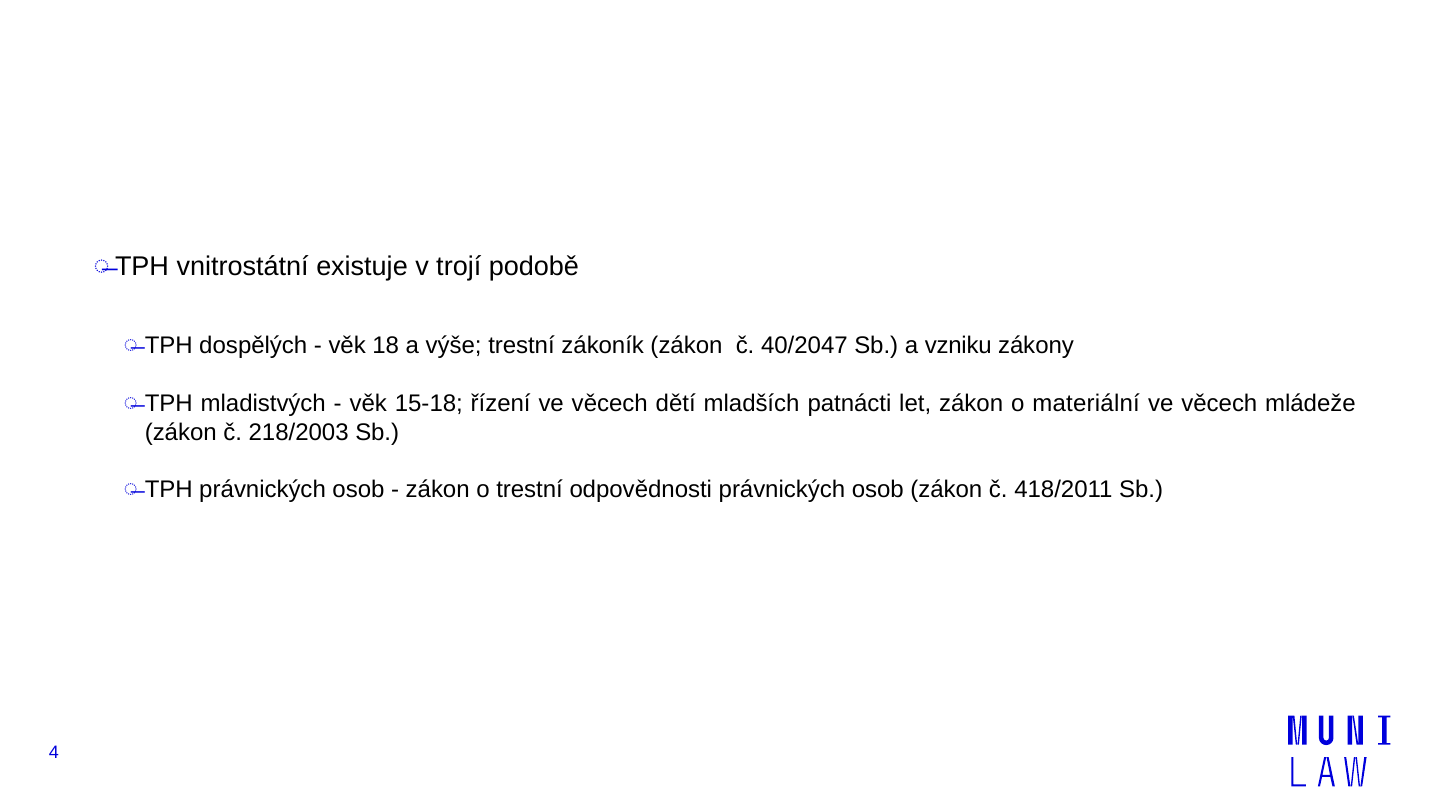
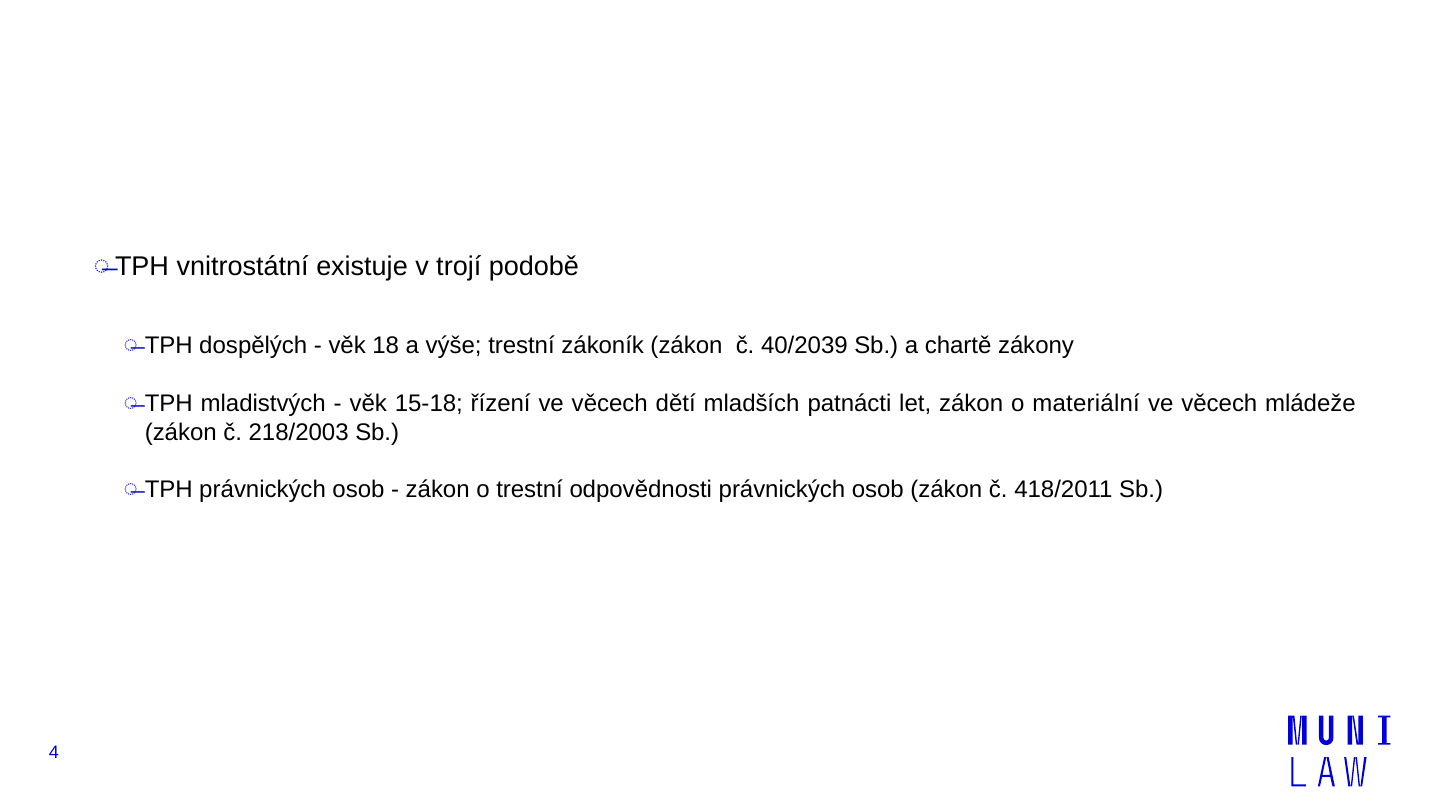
40/2047: 40/2047 -> 40/2039 (804, 346)
vzniku: vzniku -> chartě (958, 346)
